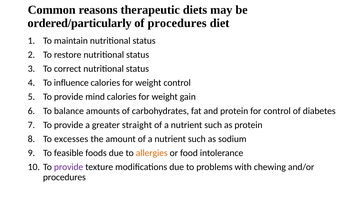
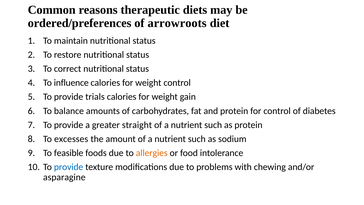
ordered/particularly: ordered/particularly -> ordered/preferences (80, 23)
of procedures: procedures -> arrowroots (177, 23)
mind: mind -> trials (95, 97)
provide colour: purple -> blue (69, 167)
procedures: procedures -> asparagine (64, 177)
